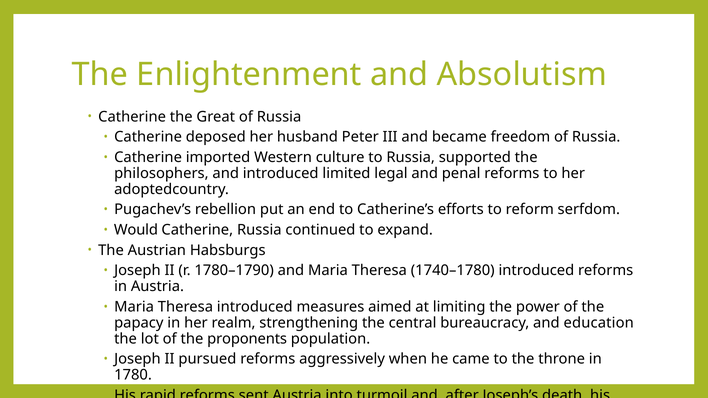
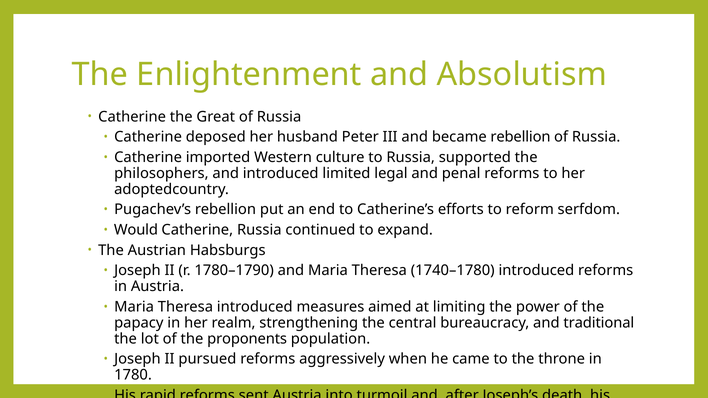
became freedom: freedom -> rebellion (520, 137)
education: education -> traditional (599, 323)
